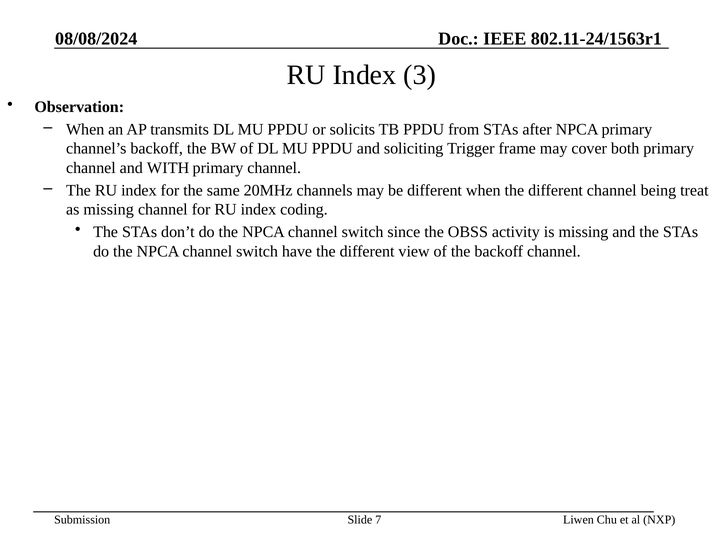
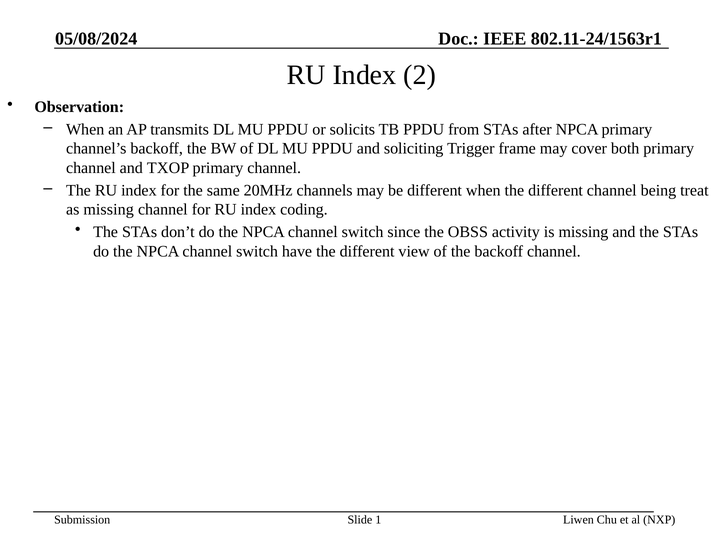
08/08/2024: 08/08/2024 -> 05/08/2024 (96, 39)
3: 3 -> 2 (420, 75)
WITH: WITH -> TXOP (168, 168)
7: 7 -> 1 (378, 520)
